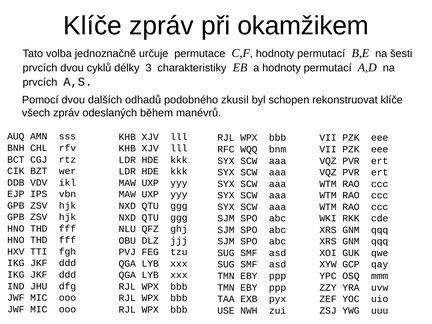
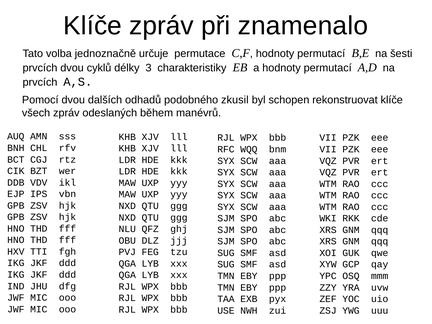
okamžikem: okamžikem -> znamenalo (303, 26)
